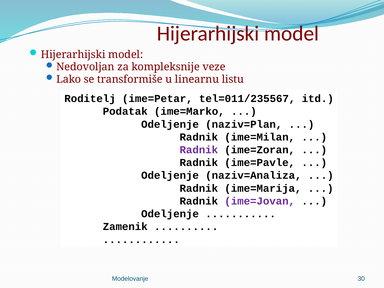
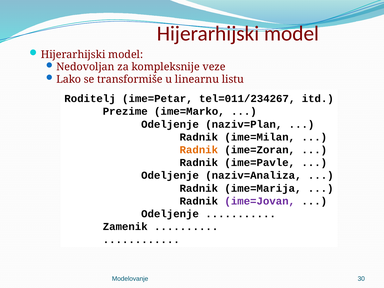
tel=011/235567: tel=011/235567 -> tel=011/234267 (247, 99)
Podatak: Podatak -> Prezime (125, 111)
Radnik colour: purple -> orange (199, 150)
